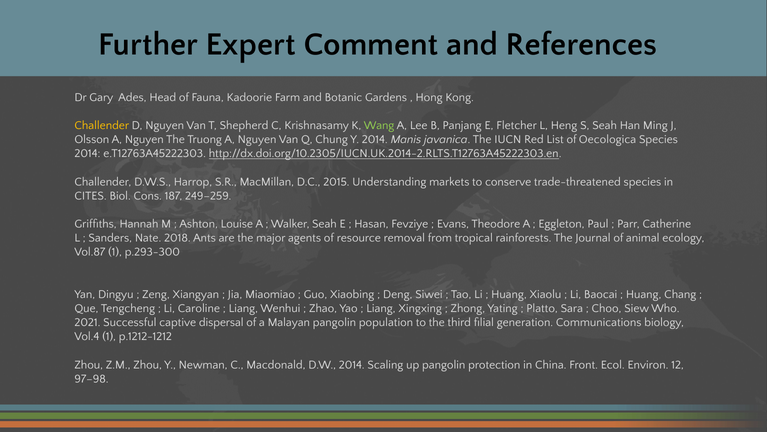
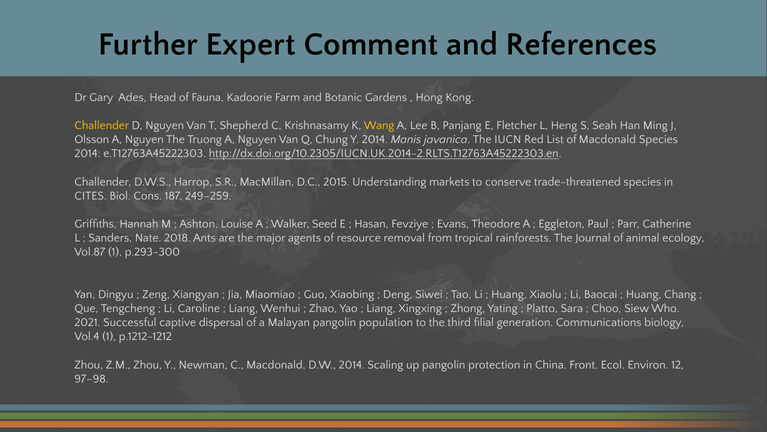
Wang colour: light green -> yellow (379, 125)
of Oecologica: Oecologica -> Macdonald (607, 139)
Walker Seah: Seah -> Seed (324, 224)
